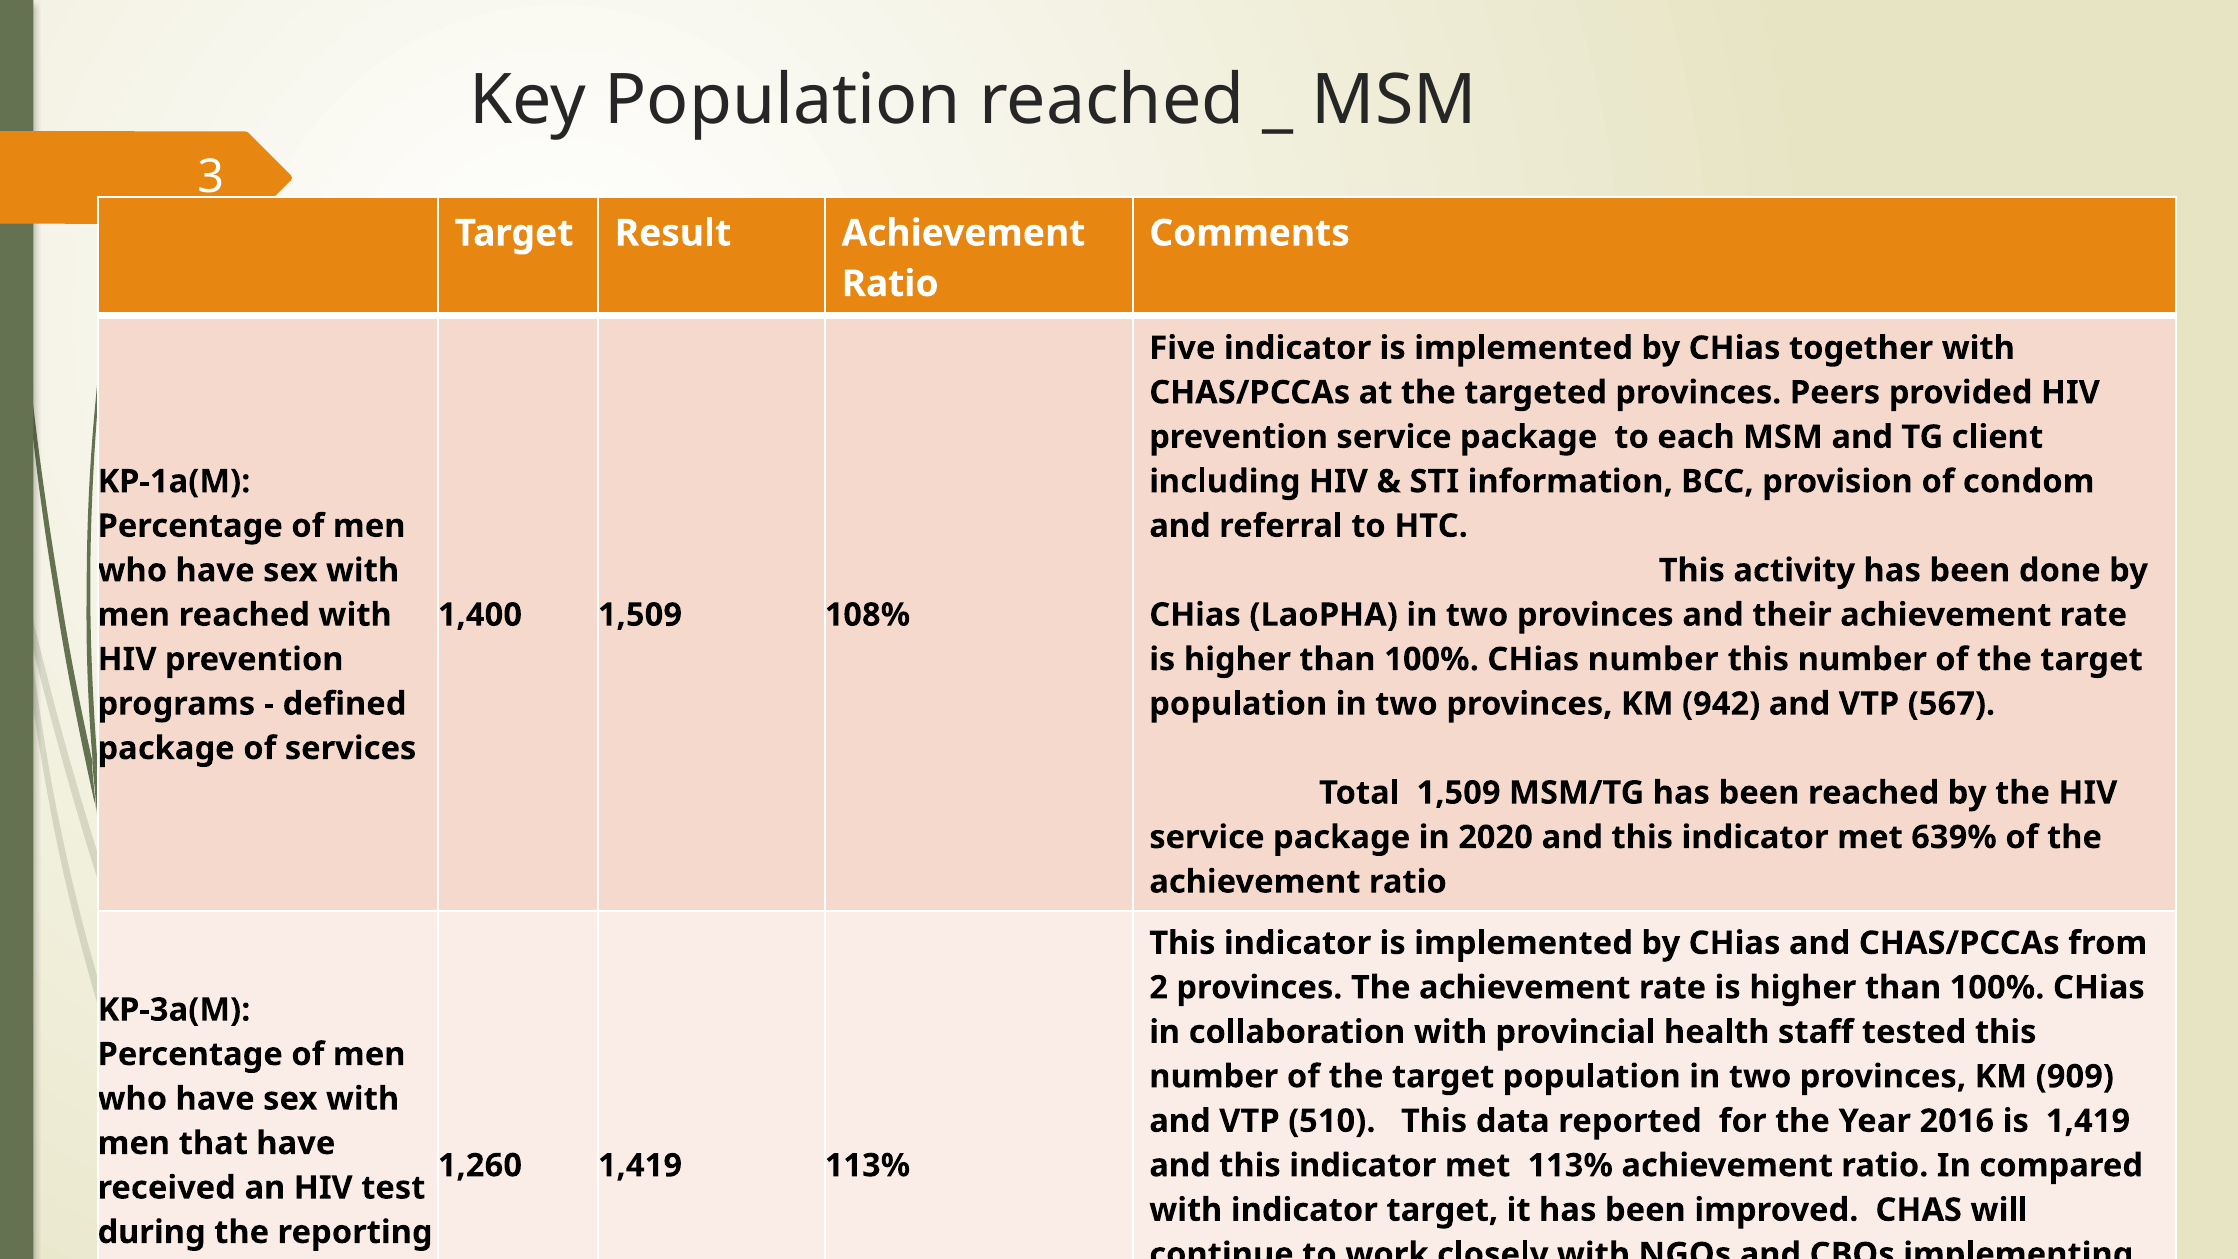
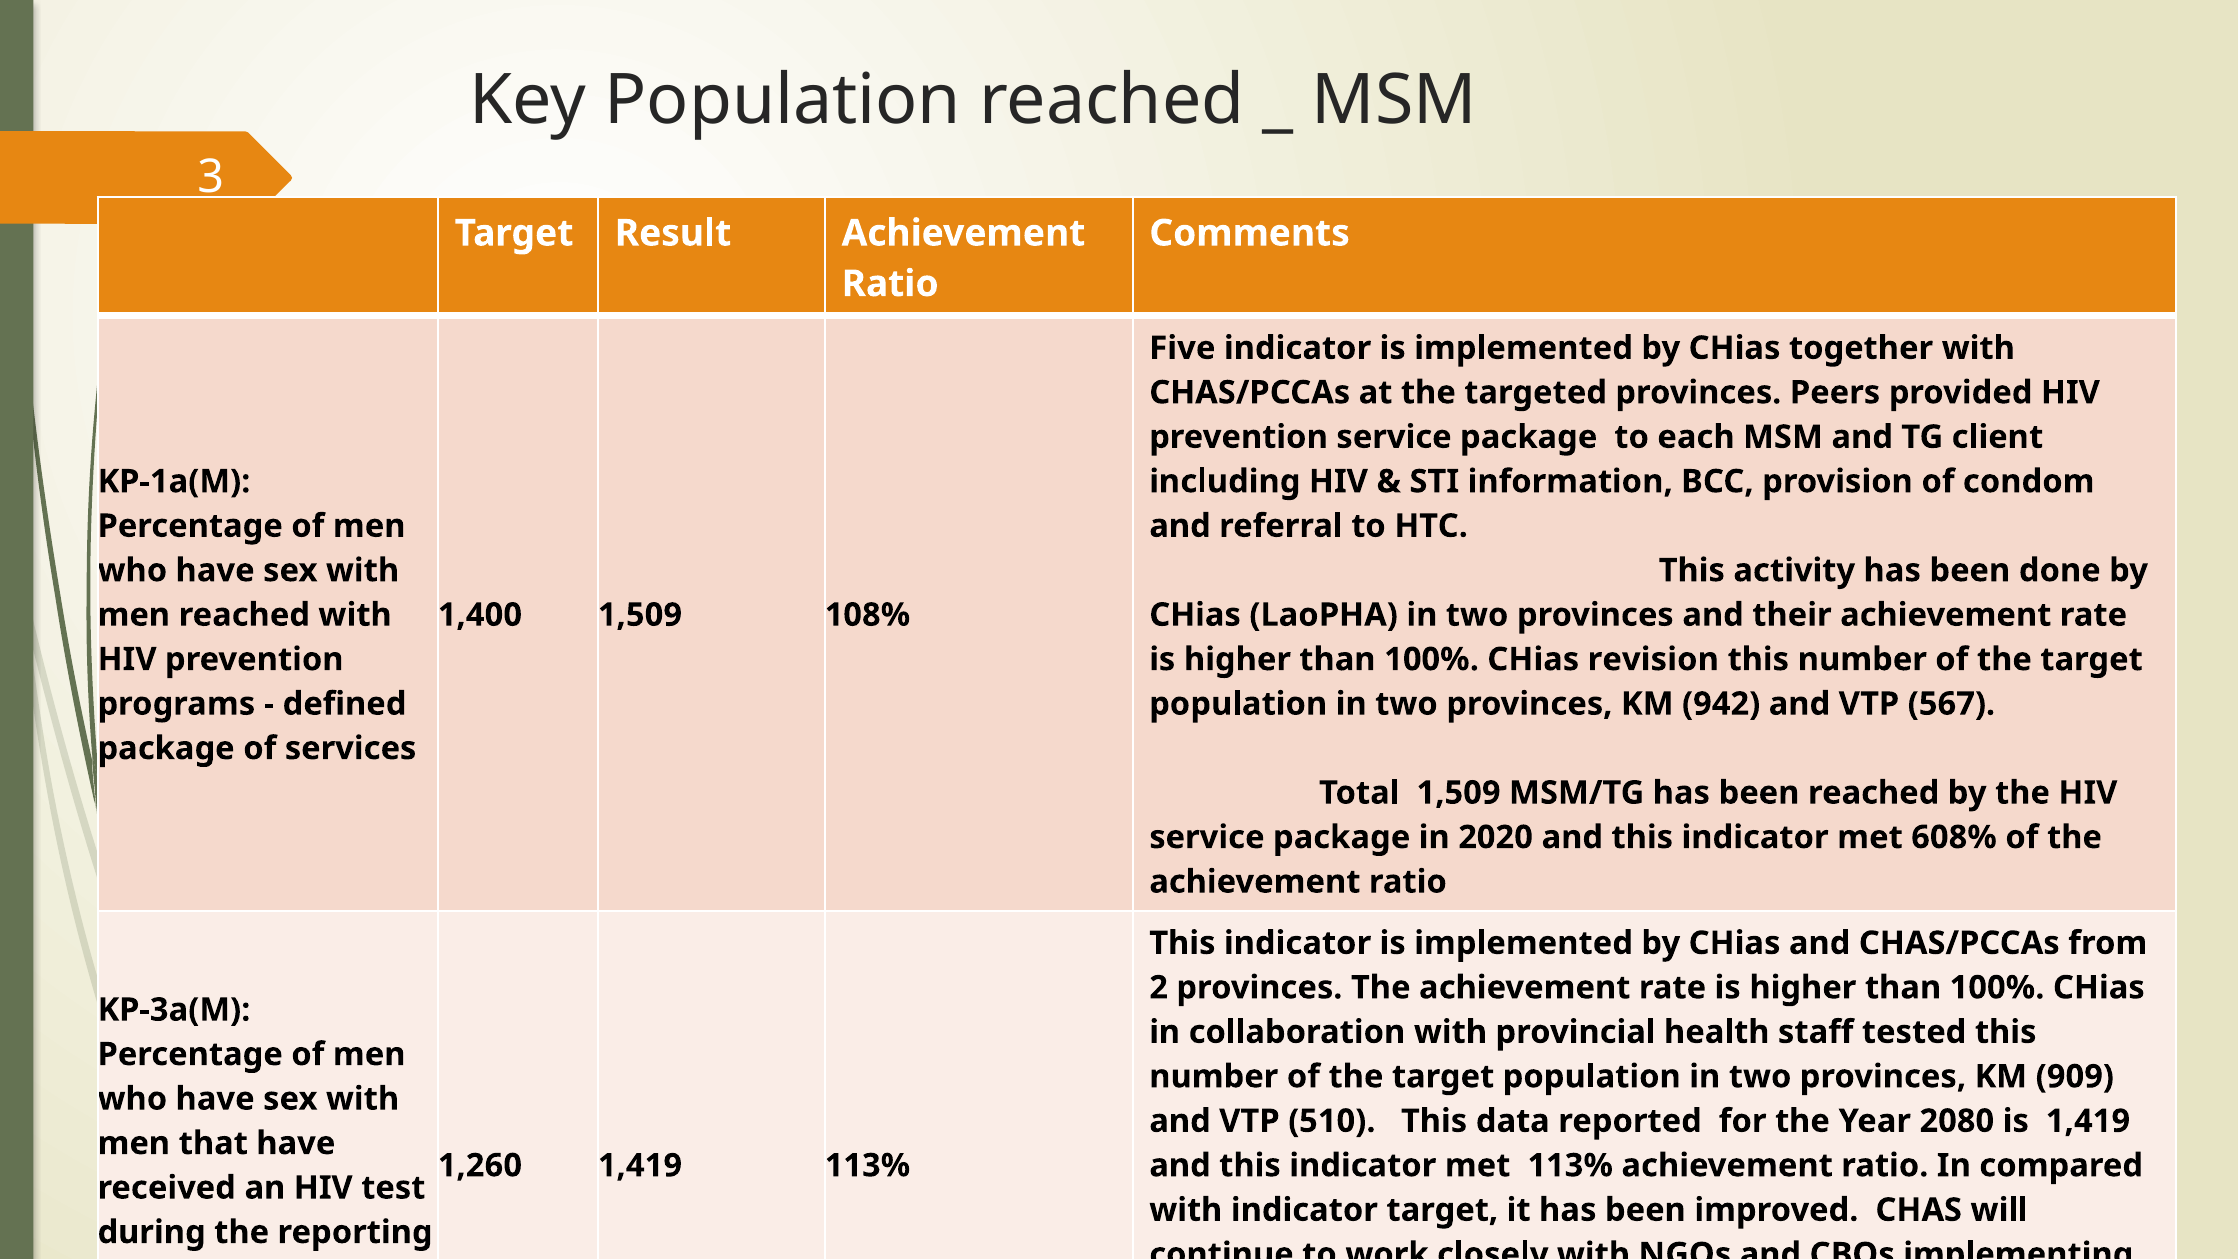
CHias number: number -> revision (1653, 659)
639%: 639% -> 608% (1954, 837)
2016: 2016 -> 2080 (1957, 1121)
